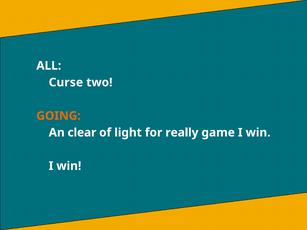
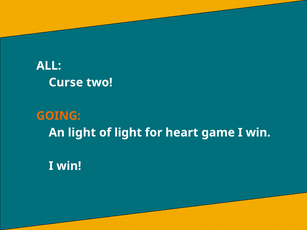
An clear: clear -> light (82, 133)
really: really -> heart (182, 133)
